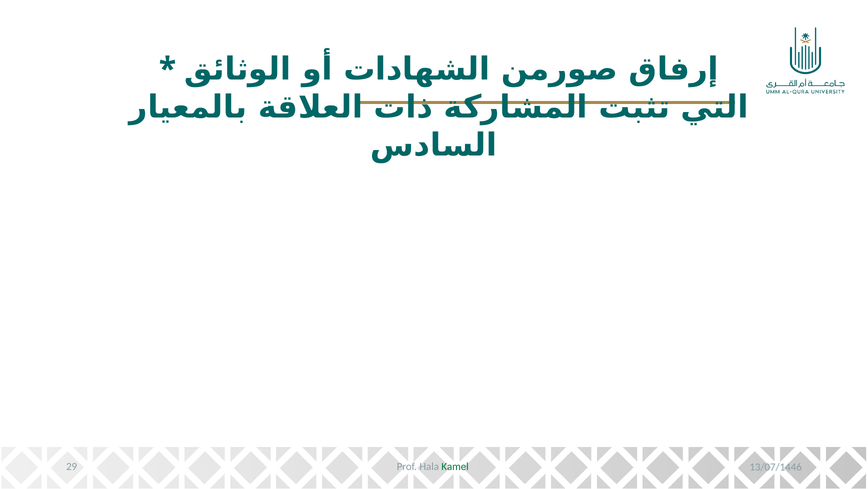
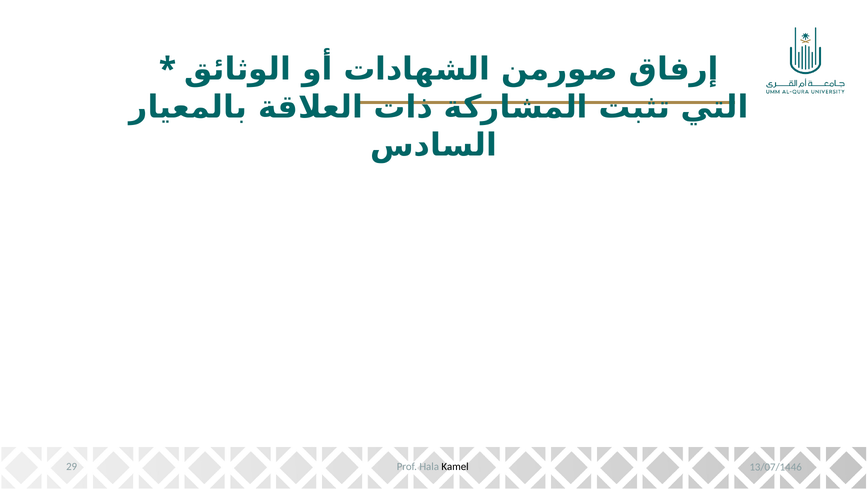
Kamel colour: green -> black (455, 466)
